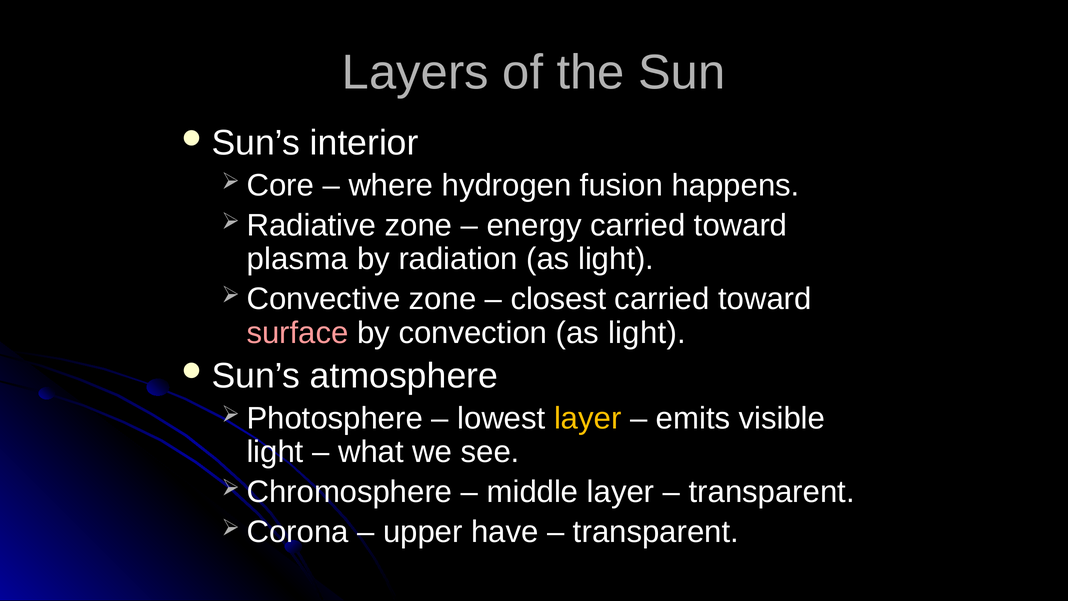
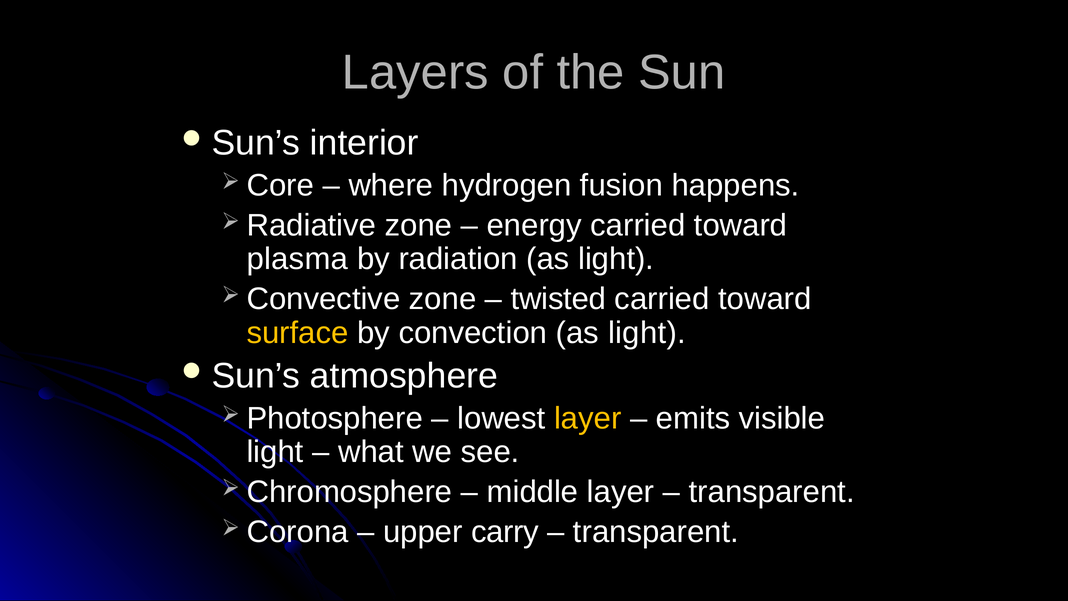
closest: closest -> twisted (559, 299)
surface colour: pink -> yellow (298, 333)
have: have -> carry (505, 532)
